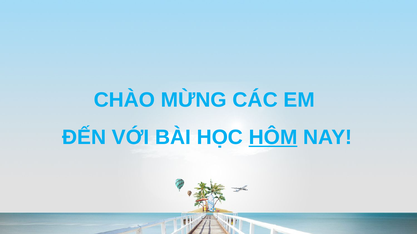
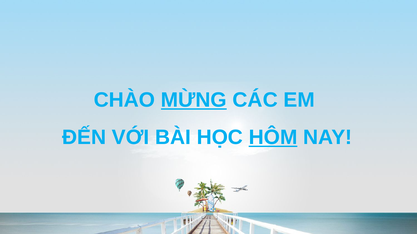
MỪNG underline: none -> present (194, 100)
